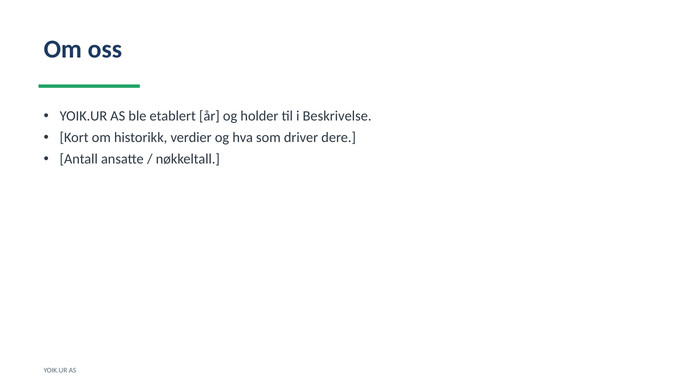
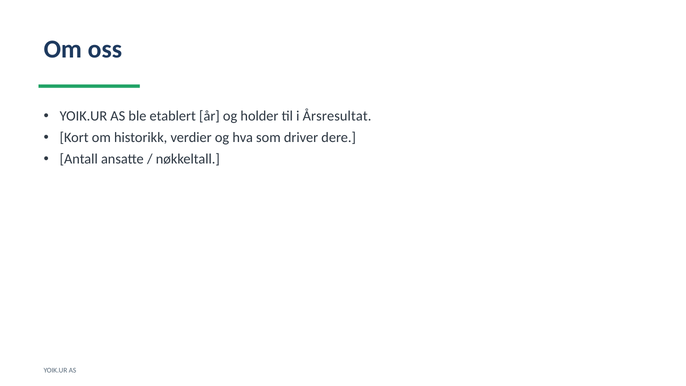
Beskrivelse: Beskrivelse -> Årsresultat (337, 116)
